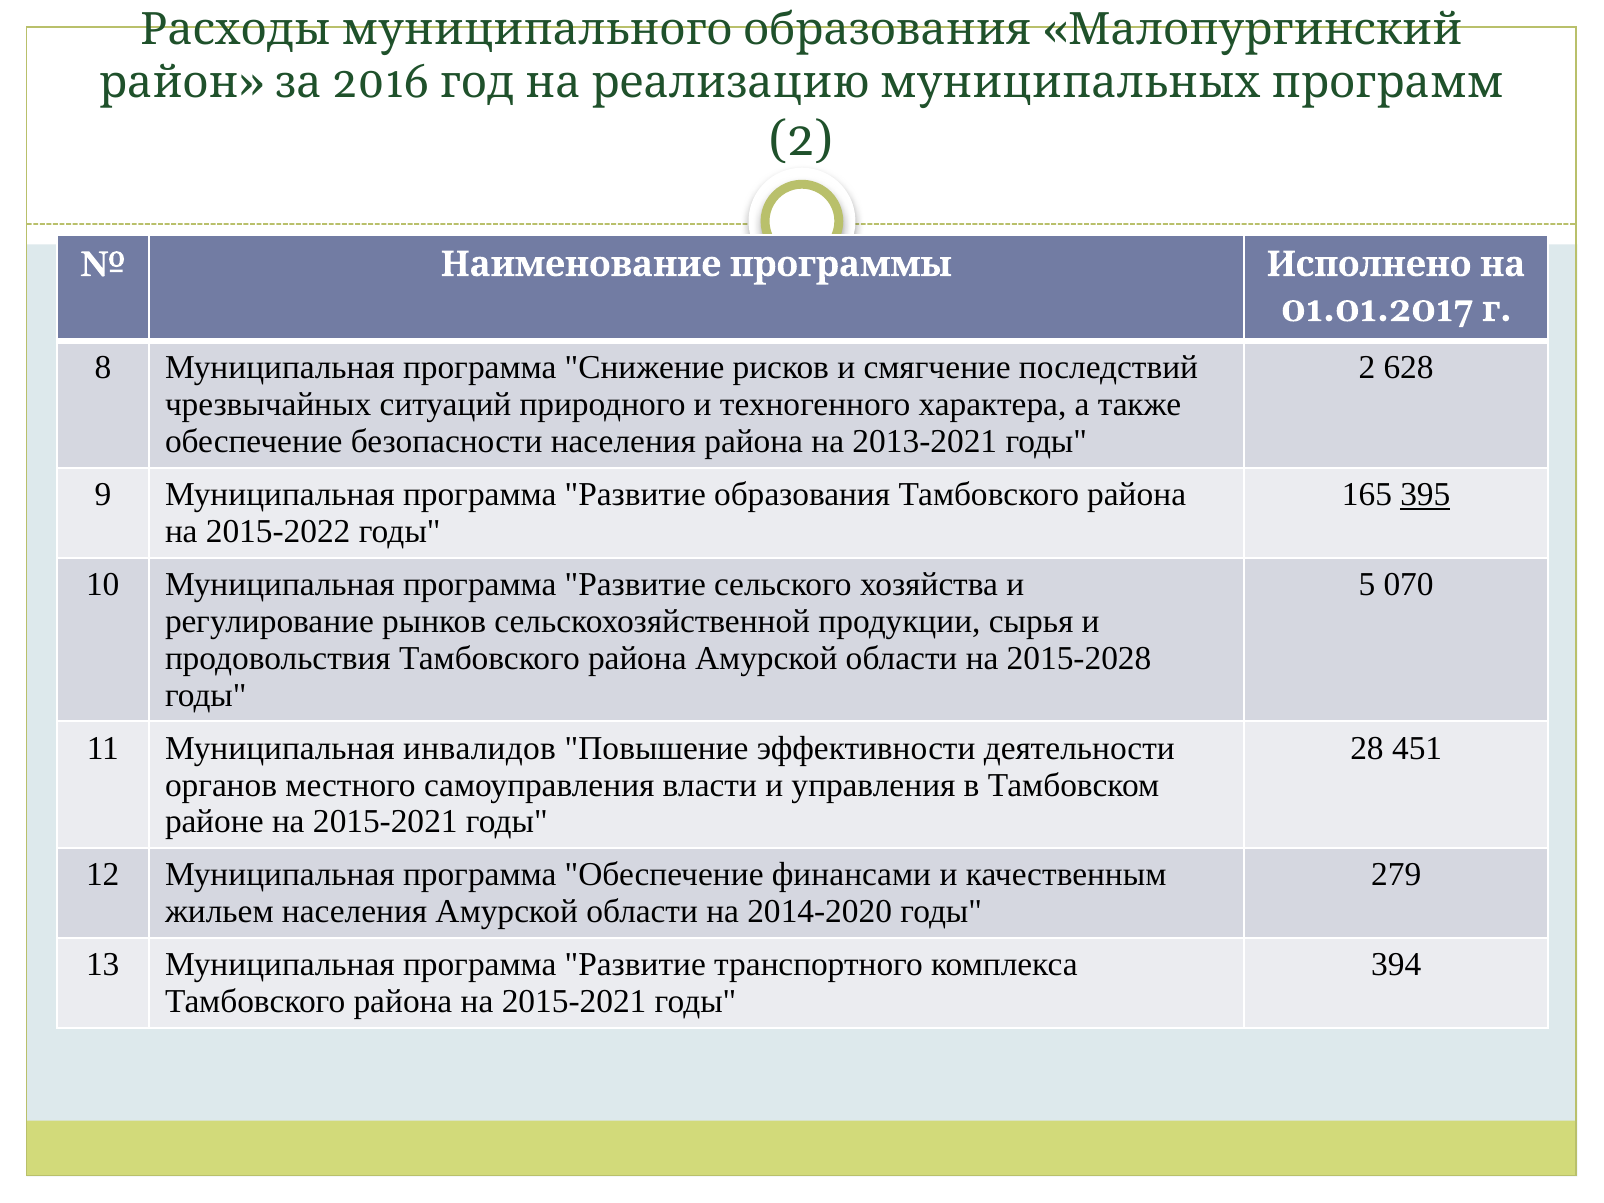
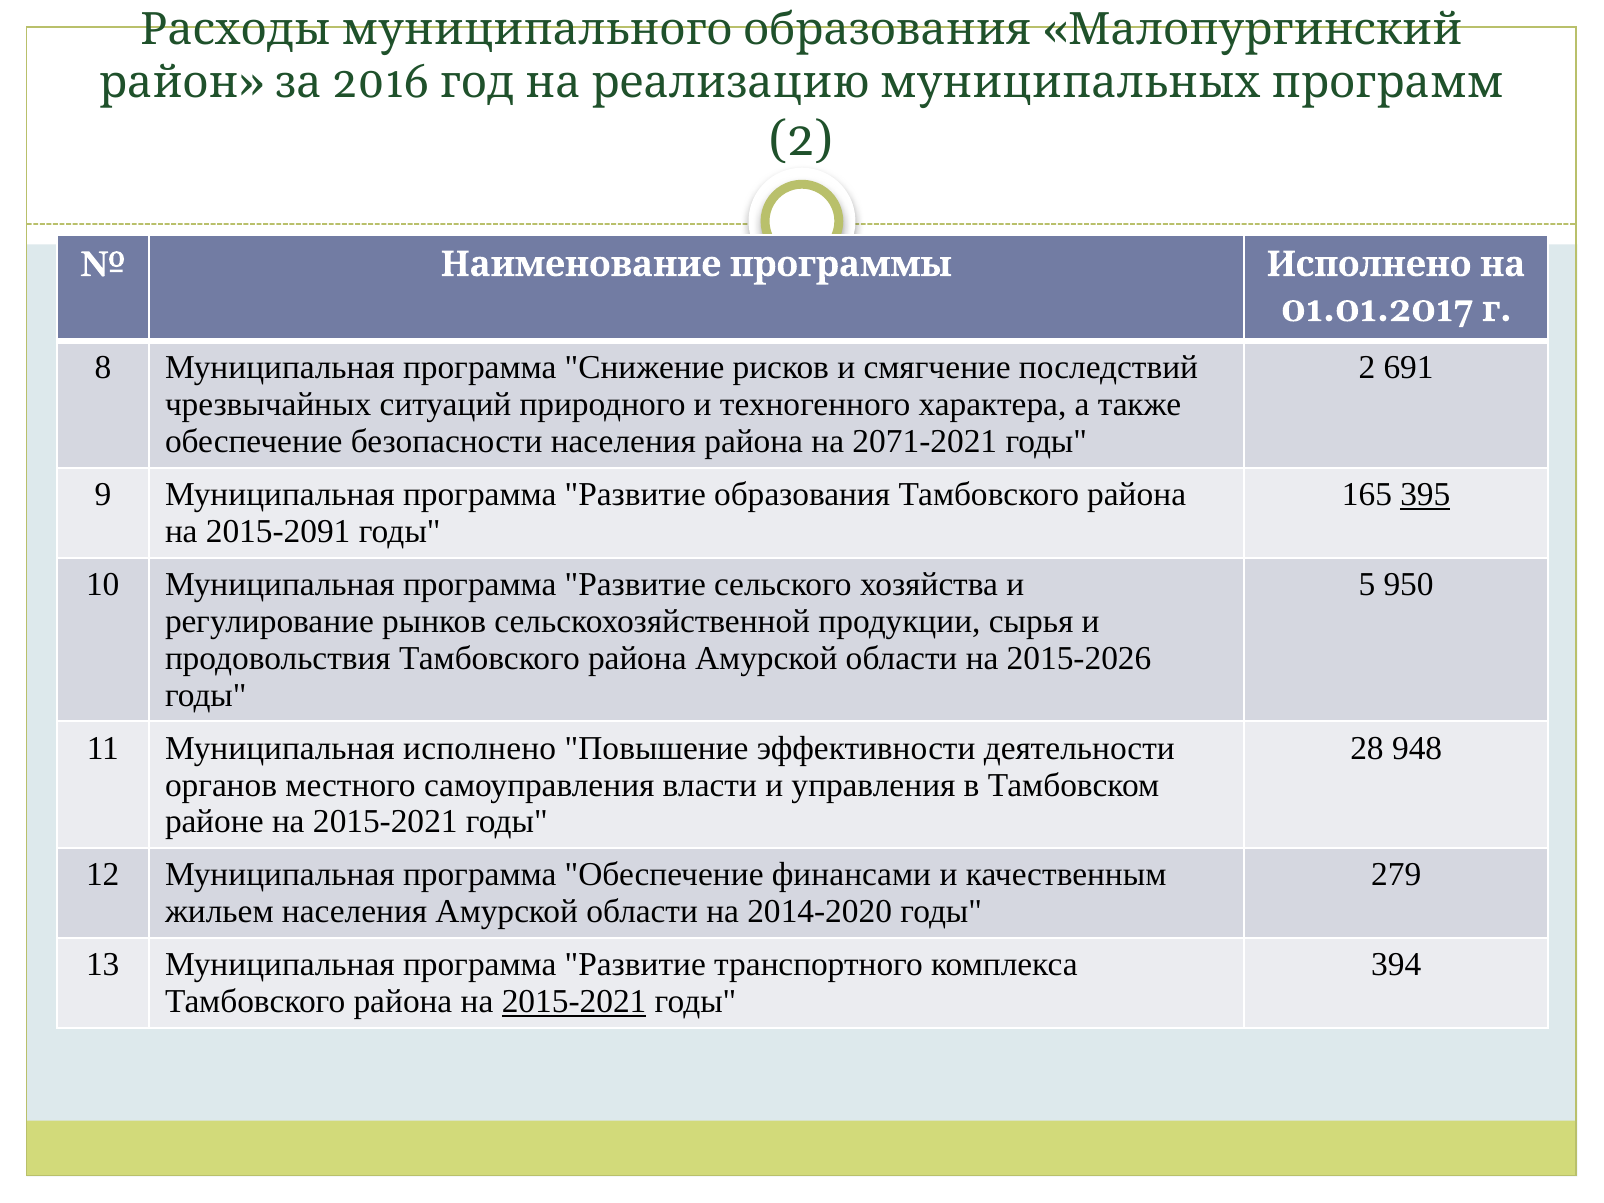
628: 628 -> 691 (1409, 368)
2013-2021: 2013-2021 -> 2071-2021 (925, 442)
2015-2022: 2015-2022 -> 2015-2091 (278, 531)
070: 070 -> 950 (1409, 584)
2015-2028: 2015-2028 -> 2015-2026 (1079, 658)
инвалидов: инвалидов -> исполнено (480, 748)
451: 451 -> 948 (1417, 748)
2015-2021 underline: none -> present (574, 1002)
